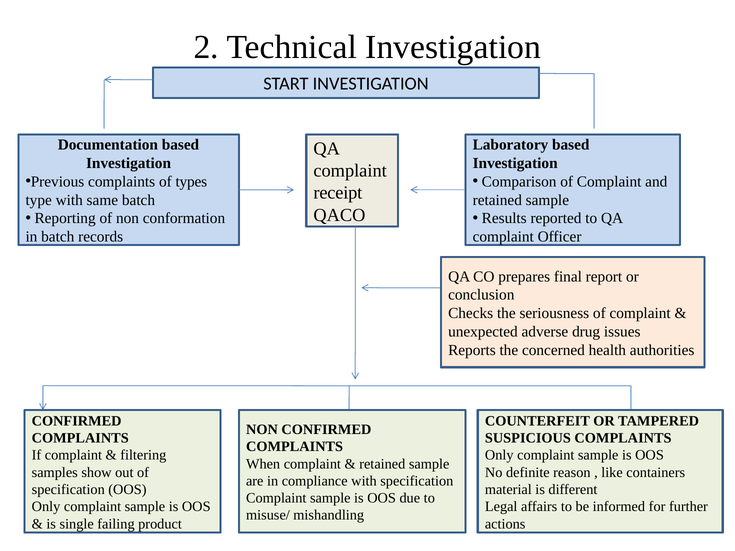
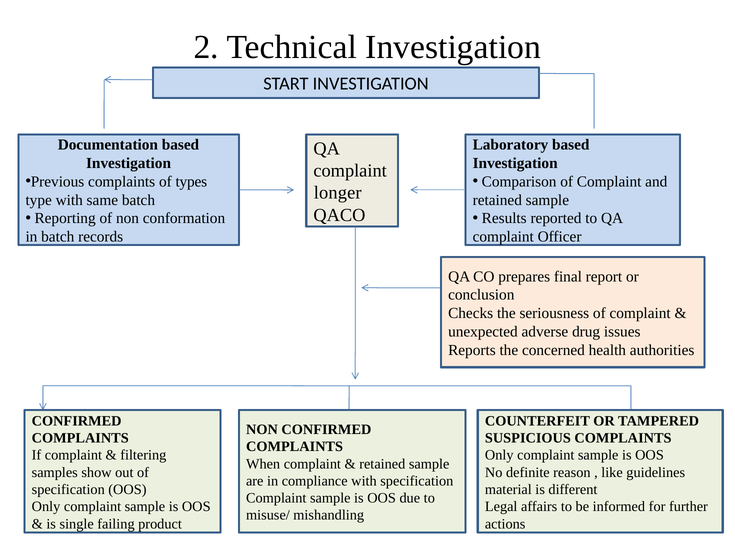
receipt: receipt -> longer (338, 193)
containers: containers -> guidelines (656, 473)
